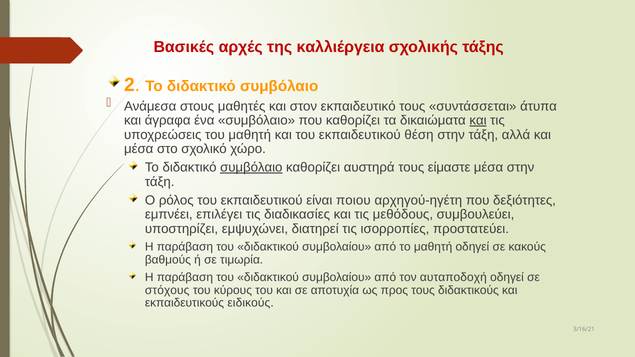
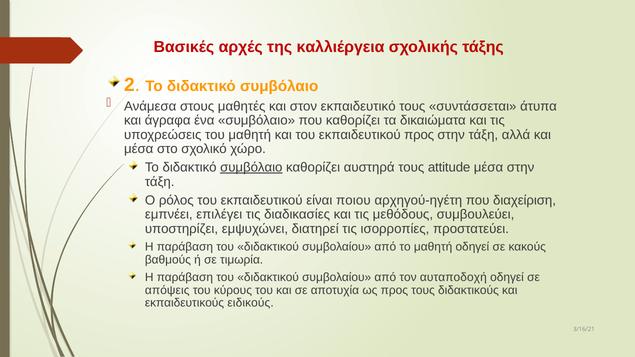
και underline: present -> none (478, 121)
εκπαιδευτικού θέση: θέση -> προς (419, 135)
είμαστε: είμαστε -> attitude (449, 168)
δεξιότητες: δεξιότητες -> διαχείριση (525, 200)
στόχους: στόχους -> απόψεις (167, 290)
